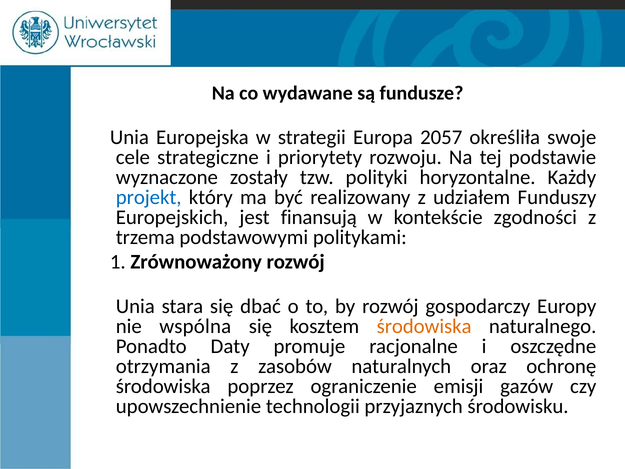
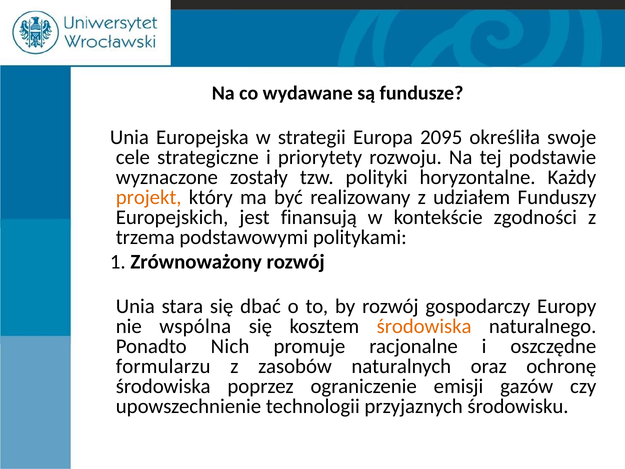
2057: 2057 -> 2095 (441, 137)
projekt colour: blue -> orange (149, 197)
Daty: Daty -> Nich (230, 346)
otrzymania: otrzymania -> formularzu (163, 366)
